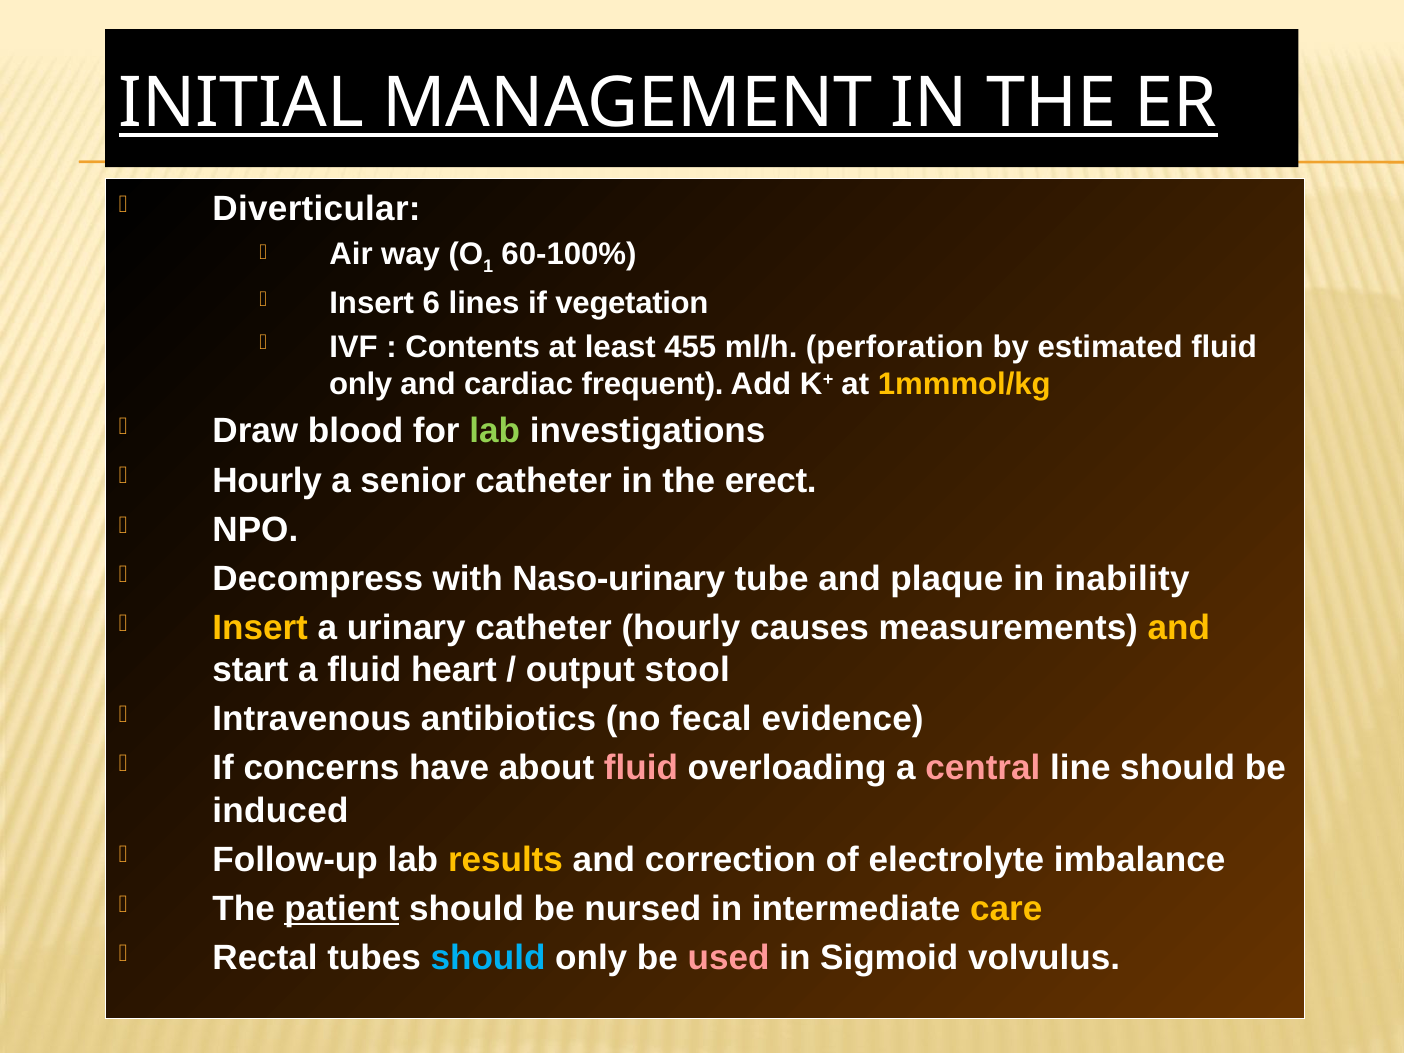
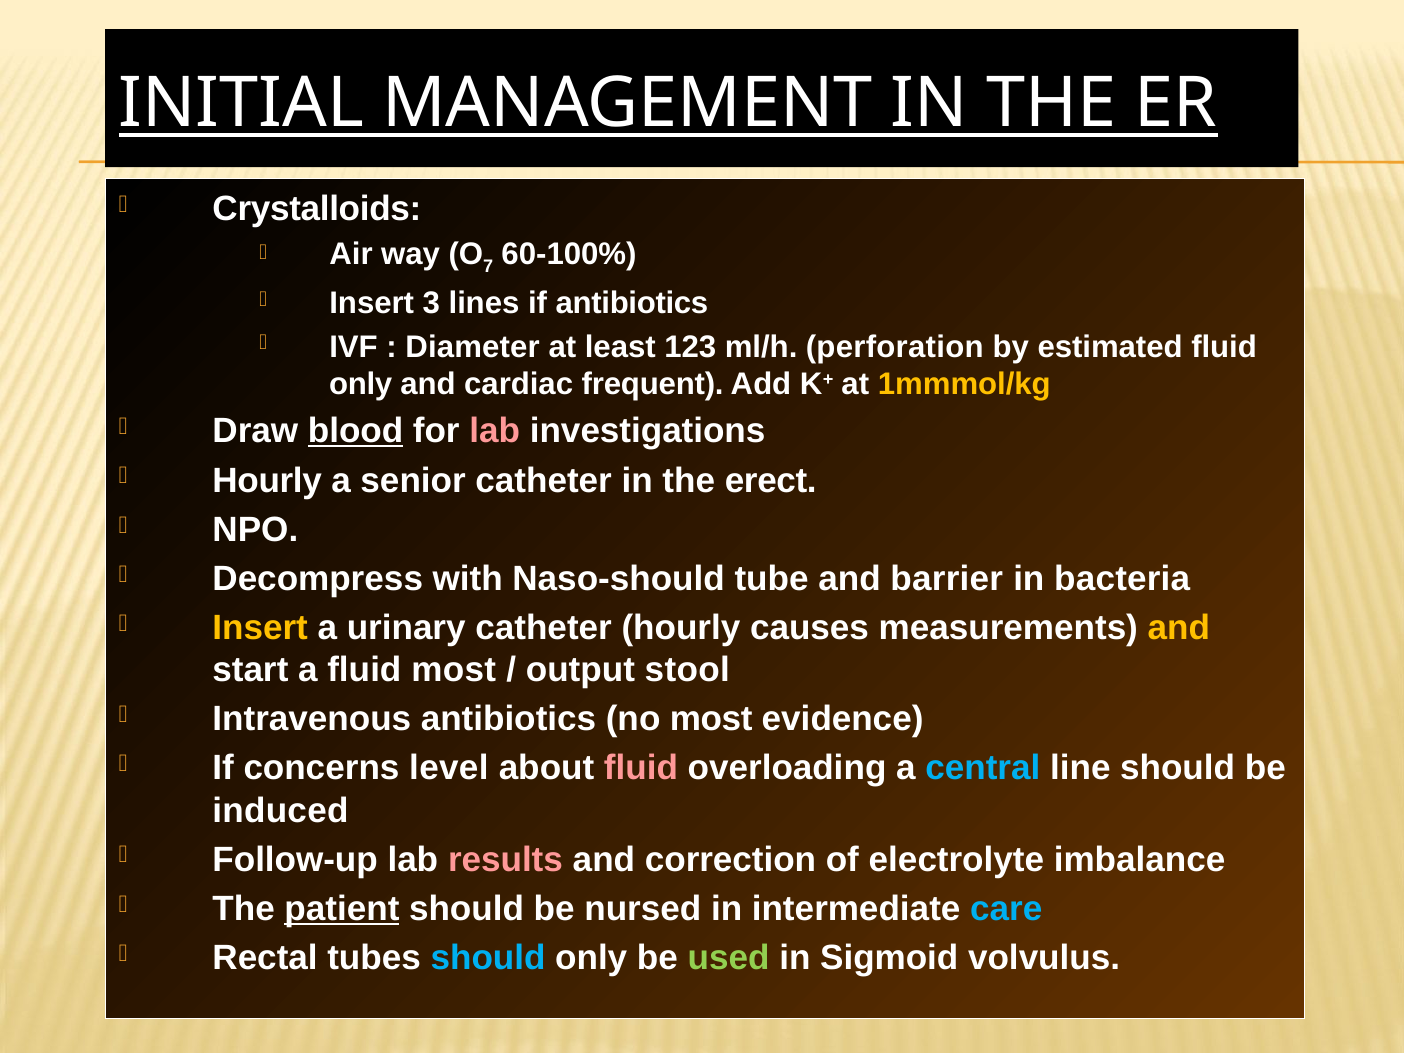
Diverticular: Diverticular -> Crystalloids (317, 209)
1: 1 -> 7 (488, 266)
6: 6 -> 3 (431, 303)
if vegetation: vegetation -> antibiotics (632, 303)
Contents: Contents -> Diameter (473, 347)
455: 455 -> 123 (690, 347)
blood underline: none -> present (356, 431)
lab colour: light green -> pink (495, 431)
Naso-urinary: Naso-urinary -> Naso-should (619, 579)
plaque: plaque -> barrier (947, 579)
inability: inability -> bacteria (1122, 579)
fluid heart: heart -> most (454, 670)
no fecal: fecal -> most (711, 719)
have: have -> level (449, 768)
central colour: pink -> light blue (983, 768)
results colour: yellow -> pink (505, 860)
care colour: yellow -> light blue (1006, 909)
used colour: pink -> light green (729, 958)
